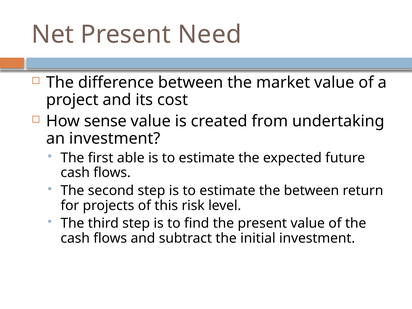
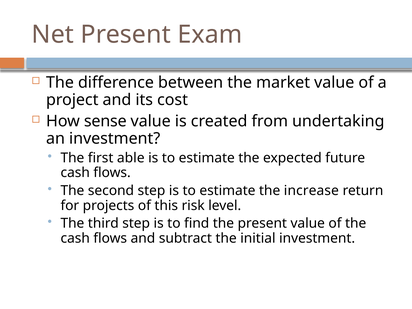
Need: Need -> Exam (210, 34)
the between: between -> increase (311, 191)
